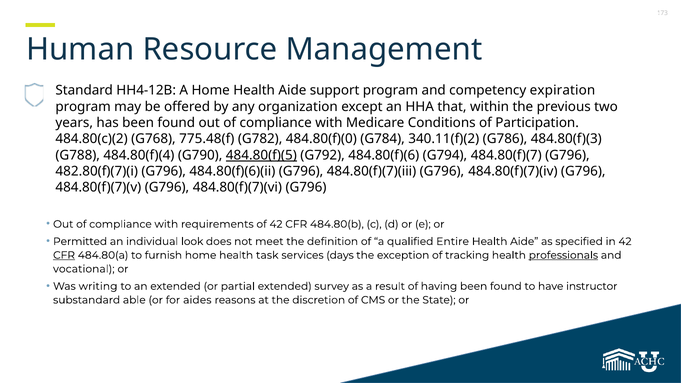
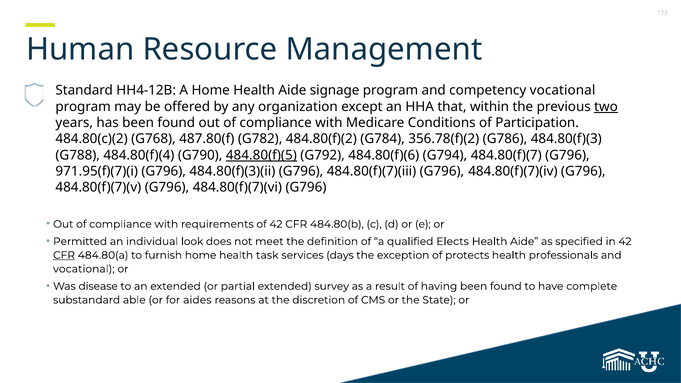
support: support -> signage (335, 90)
competency expiration: expiration -> vocational (563, 90)
two underline: none -> present (606, 107)
775.48(f: 775.48(f -> 487.80(f (207, 139)
484.80(f)(0: 484.80(f)(0 -> 484.80(f)(2 (321, 139)
340.11(f)(2: 340.11(f)(2 -> 356.78(f)(2 (444, 139)
482.80(f)(7)(i: 482.80(f)(7)(i -> 971.95(f)(7)(i (97, 171)
484.80(f)(6)(ii: 484.80(f)(6)(ii -> 484.80(f)(3)(ii (232, 171)
Entire: Entire -> Elects (453, 241)
tracking: tracking -> protects (467, 255)
professionals underline: present -> none (563, 255)
writing: writing -> disease (98, 286)
instructor: instructor -> complete (592, 286)
